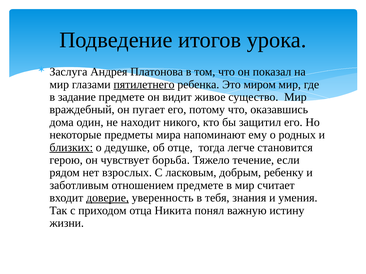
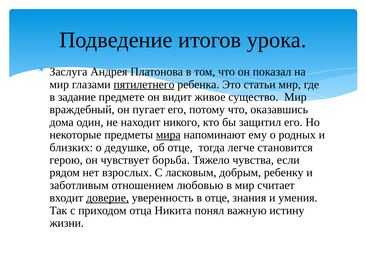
миром: миром -> статьи (260, 85)
мира underline: none -> present (168, 135)
близких underline: present -> none (71, 148)
течение: течение -> чувства (253, 160)
отношением предмете: предмете -> любовью (200, 186)
в тебя: тебя -> отце (217, 198)
